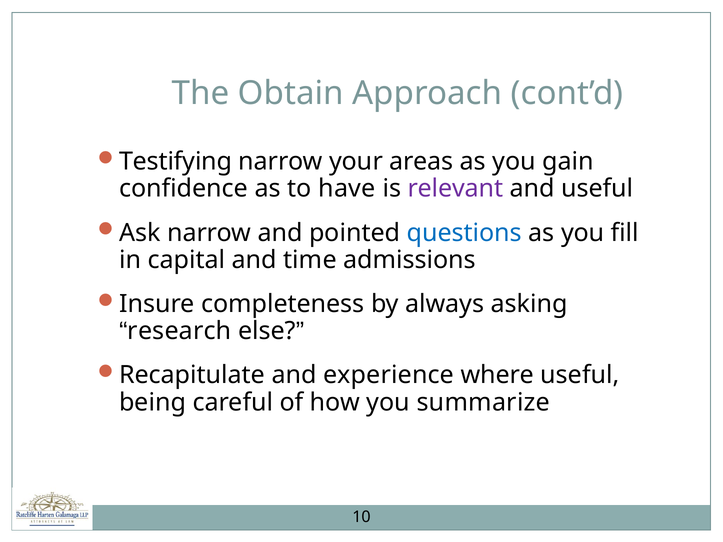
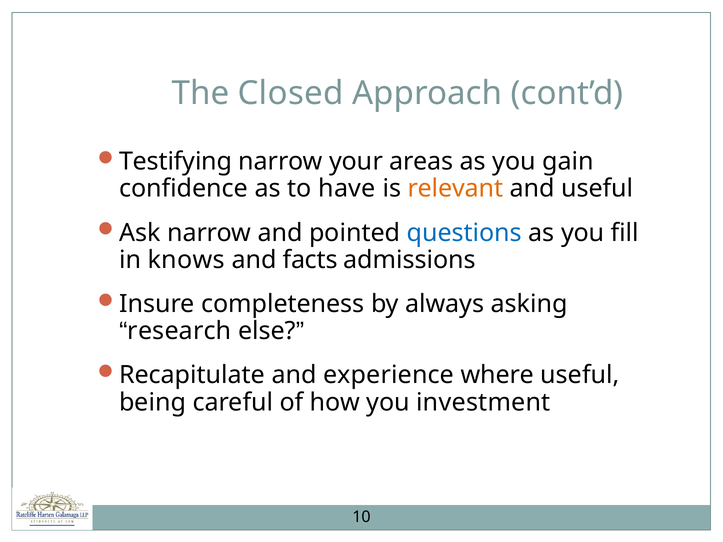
Obtain: Obtain -> Closed (291, 93)
relevant colour: purple -> orange (455, 189)
capital: capital -> knows (186, 260)
time: time -> facts (310, 260)
summarize: summarize -> investment (483, 402)
